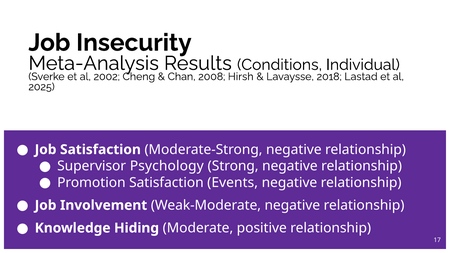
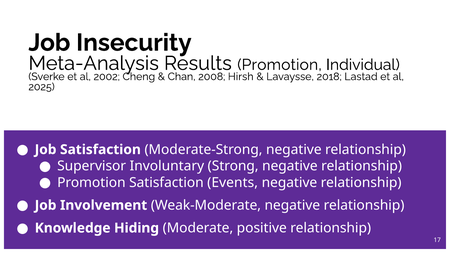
Results Conditions: Conditions -> Promotion (280, 65)
Psychology: Psychology -> Involuntary (167, 166)
